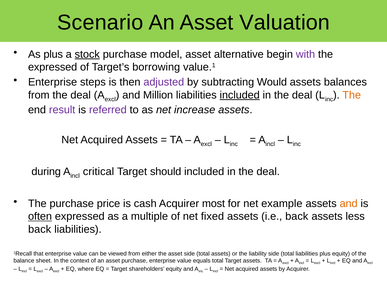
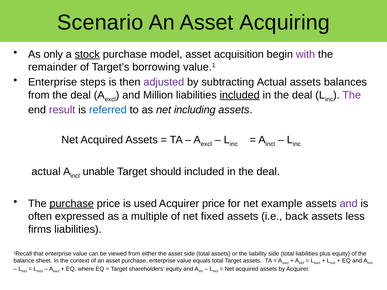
Valuation: Valuation -> Acquiring (285, 22)
As plus: plus -> only (53, 54)
alternative: alternative -> acquisition (239, 54)
expressed: expressed -> remainder (53, 67)
subtracting Would: Would -> Actual (272, 82)
The colour: orange -> purple (352, 95)
referred colour: purple -> blue (108, 110)
increase: increase -> including (195, 110)
during: during -> actual (46, 172)
critical: critical -> unable (99, 172)
purchase underline: none -> present (72, 204)
cash: cash -> used (145, 204)
Acquirer most: most -> price (214, 204)
and colour: orange -> purple (349, 204)
often underline: present -> none (40, 217)
back: back -> firms (40, 229)
